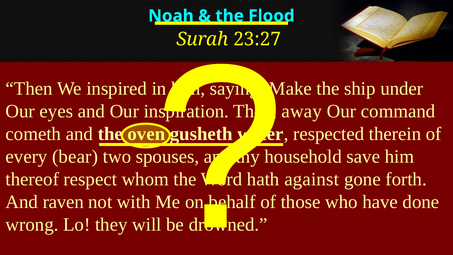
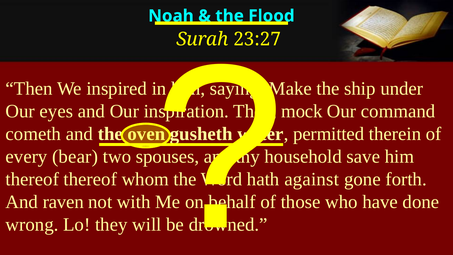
away: away -> mock (302, 111)
respected: respected -> permitted (329, 134)
thereof respect: respect -> thereof (90, 179)
